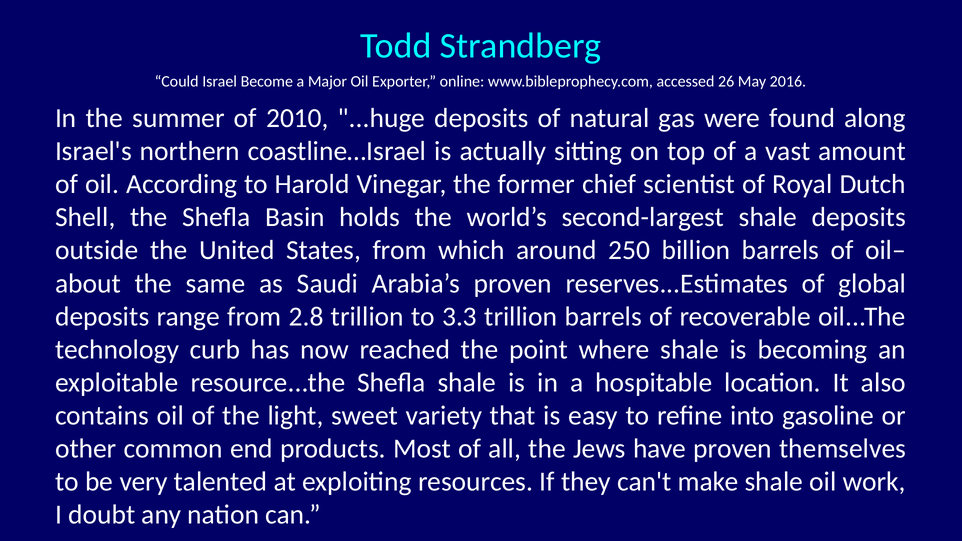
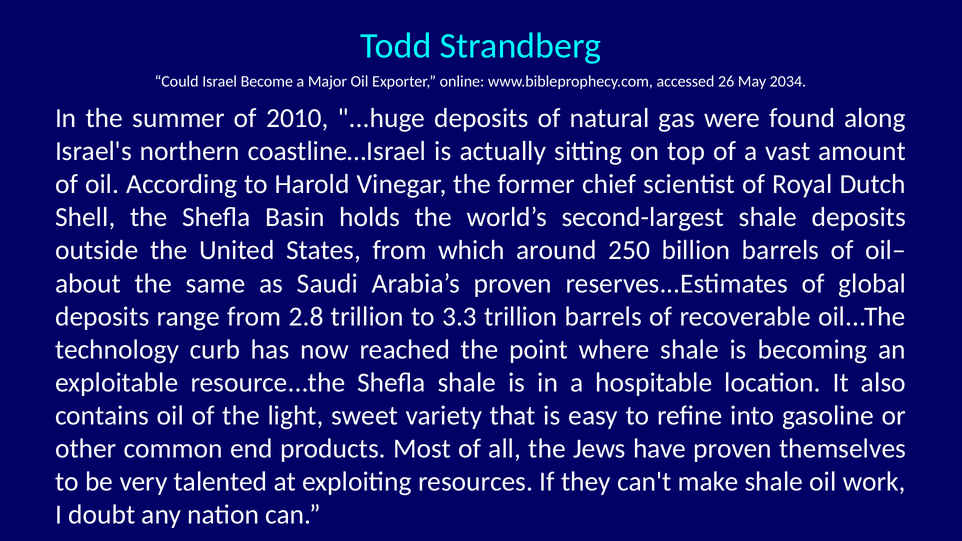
2016: 2016 -> 2034 (788, 82)
